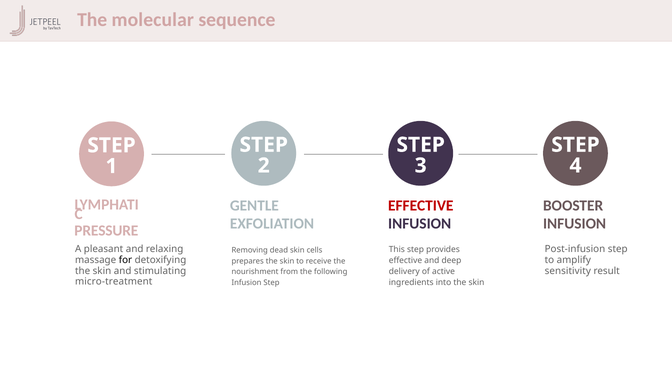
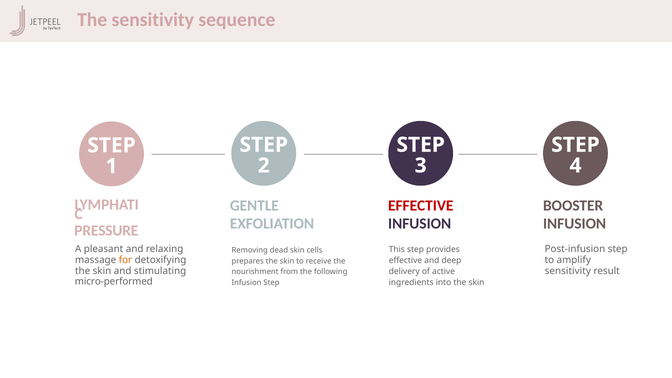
The molecular: molecular -> sensitivity (153, 20)
for colour: black -> orange (125, 260)
micro-treatment: micro-treatment -> micro-performed (114, 282)
